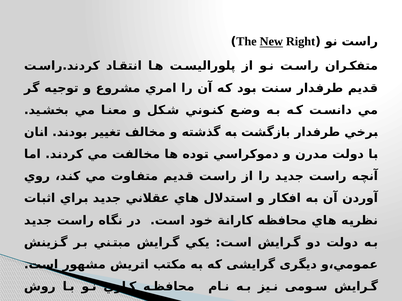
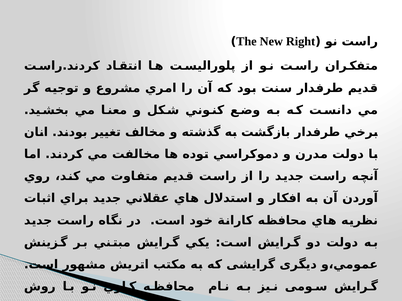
New underline: present -> none (271, 42)
